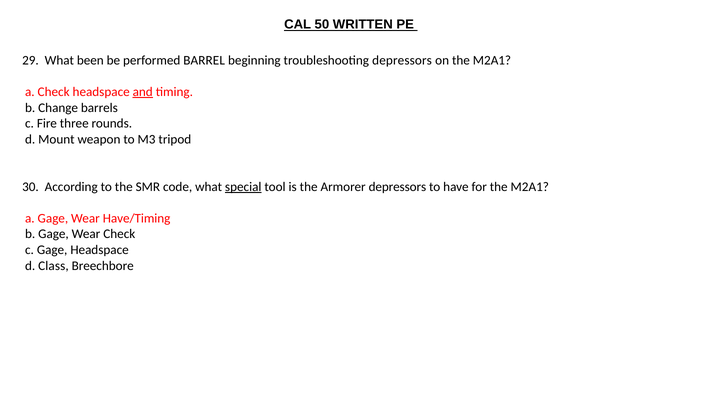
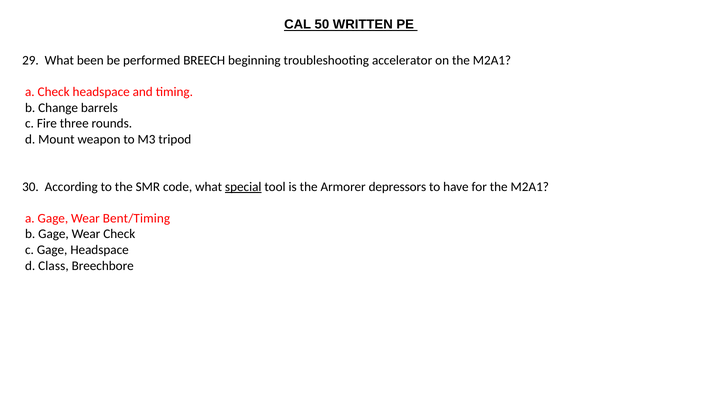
BARREL: BARREL -> BREECH (204, 60)
troubleshooting depressors: depressors -> accelerator (402, 60)
and underline: present -> none (143, 92)
Have/Timing: Have/Timing -> Bent/Timing (136, 218)
